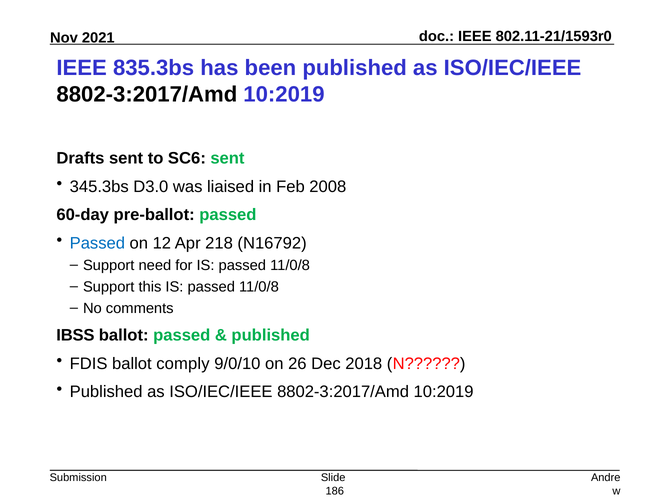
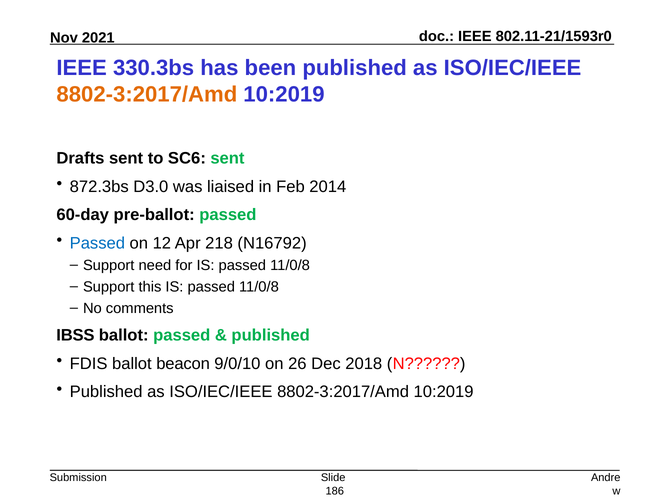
835.3bs: 835.3bs -> 330.3bs (154, 68)
8802-3:2017/Amd colour: black -> orange (147, 95)
345.3bs: 345.3bs -> 872.3bs (99, 187)
2008: 2008 -> 2014 (328, 187)
comply: comply -> beacon (183, 364)
